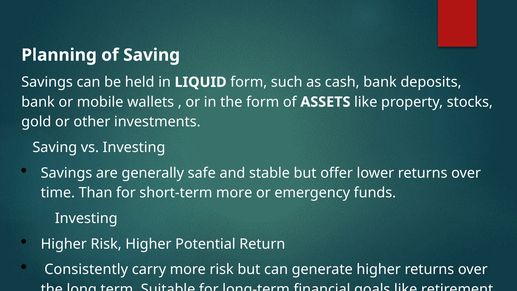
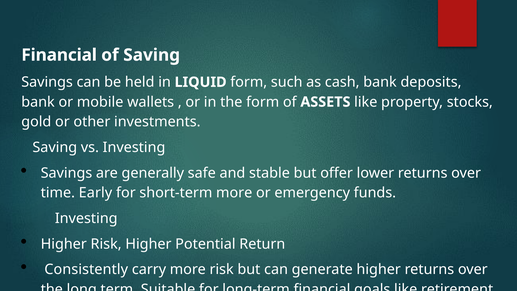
Planning: Planning -> Financial (59, 55)
Than: Than -> Early (95, 193)
